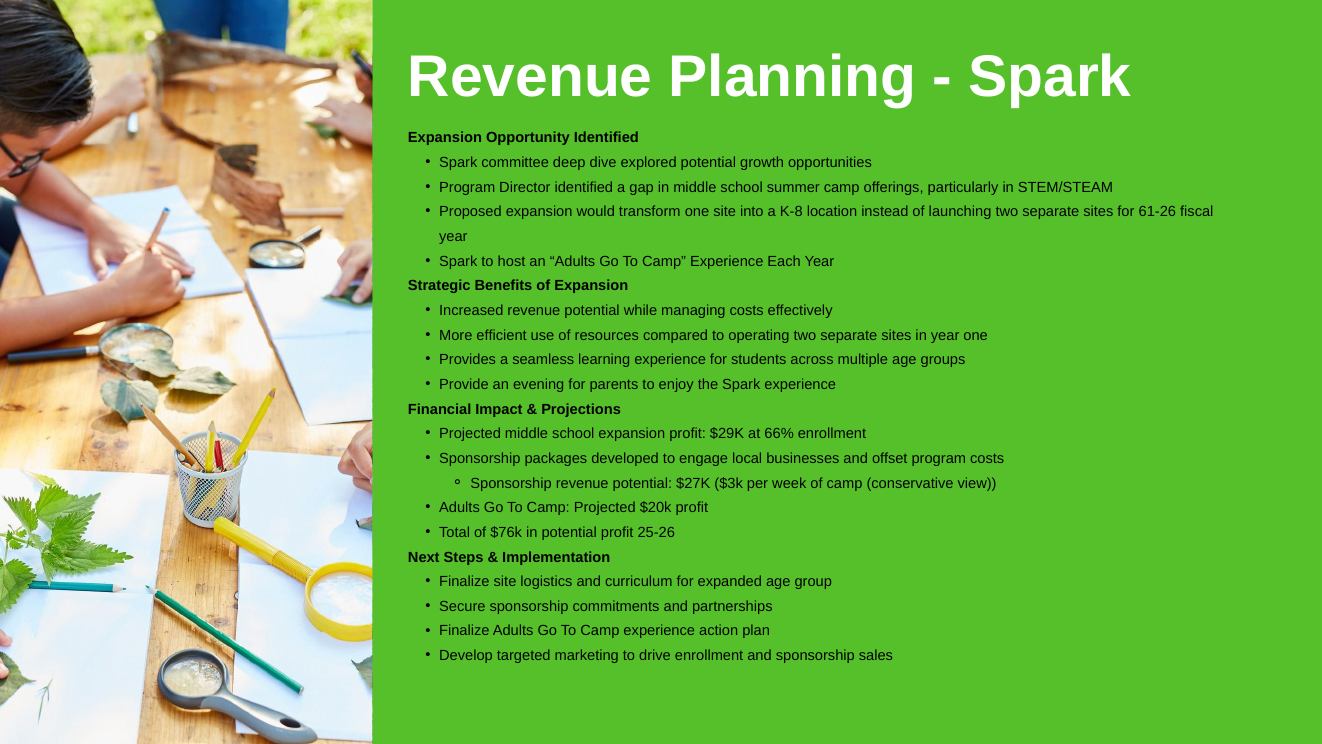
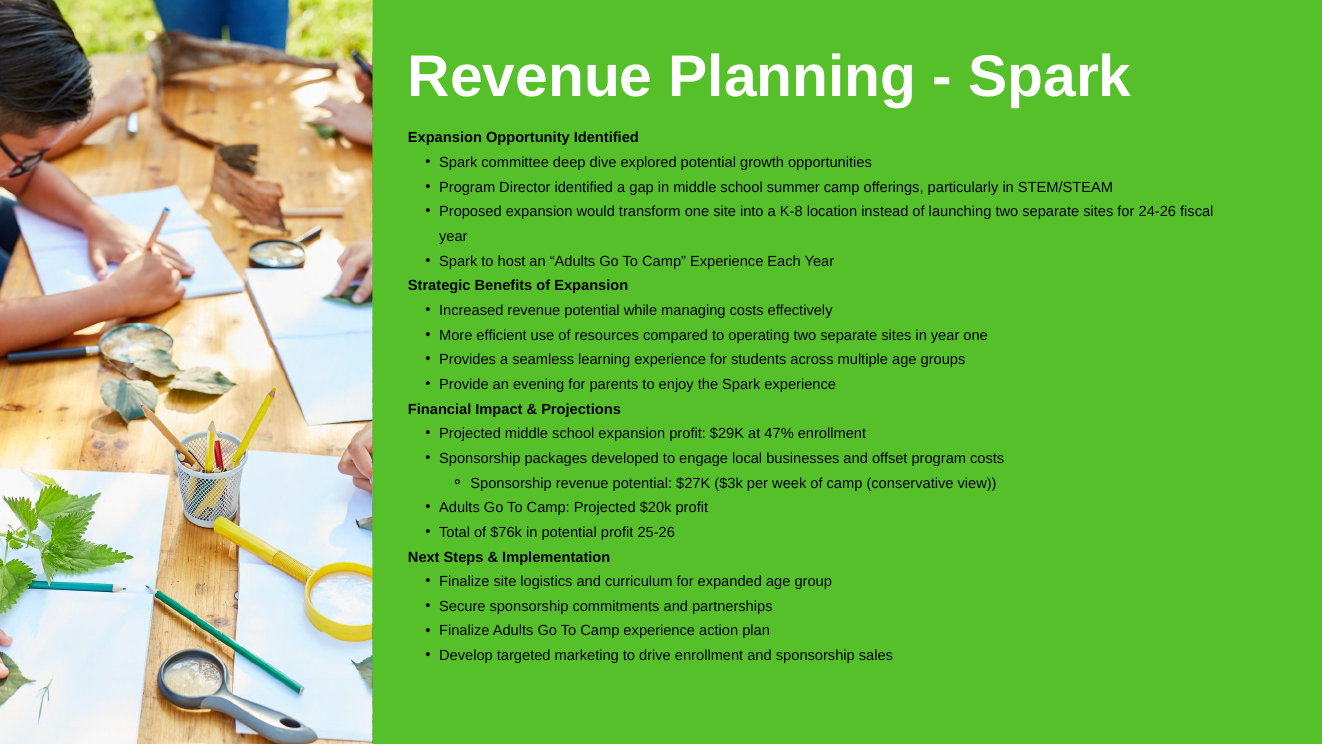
61-26: 61-26 -> 24-26 (1157, 212)
66%: 66% -> 47% (779, 434)
